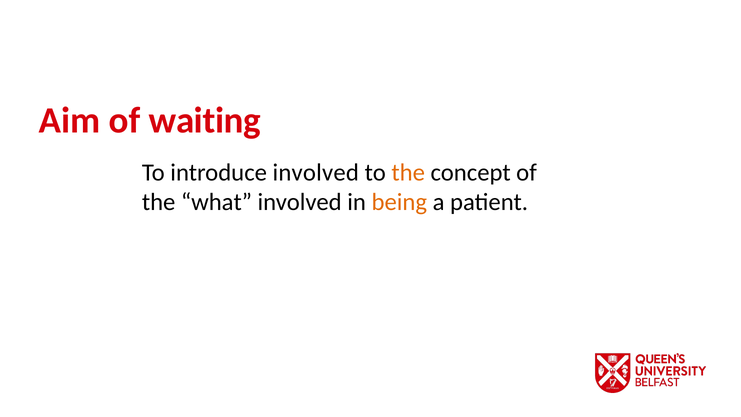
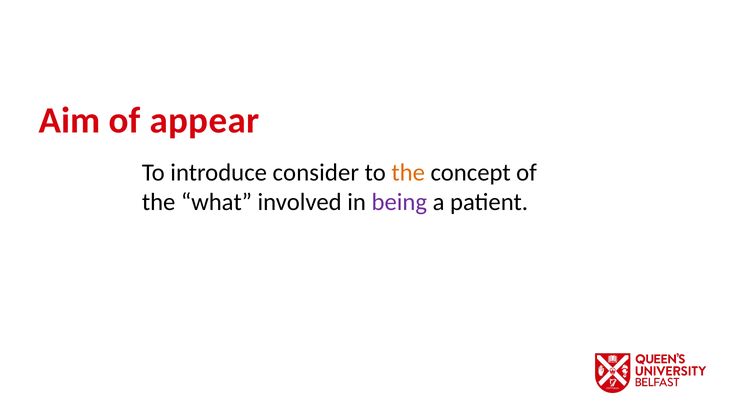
waiting: waiting -> appear (204, 120)
introduce involved: involved -> consider (316, 172)
being colour: orange -> purple (399, 202)
